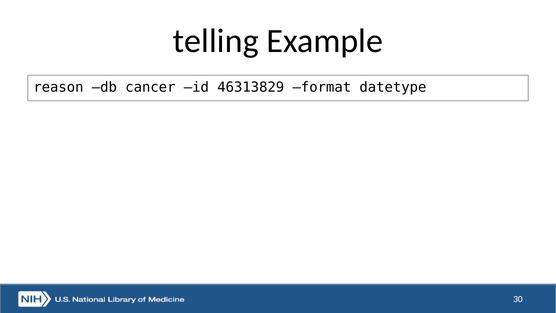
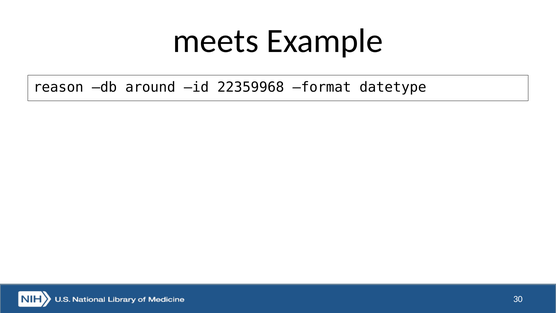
telling: telling -> meets (216, 41)
cancer: cancer -> around (150, 87)
46313829: 46313829 -> 22359968 (251, 87)
